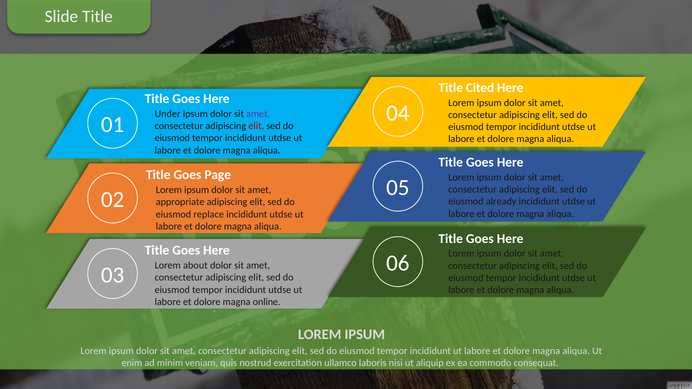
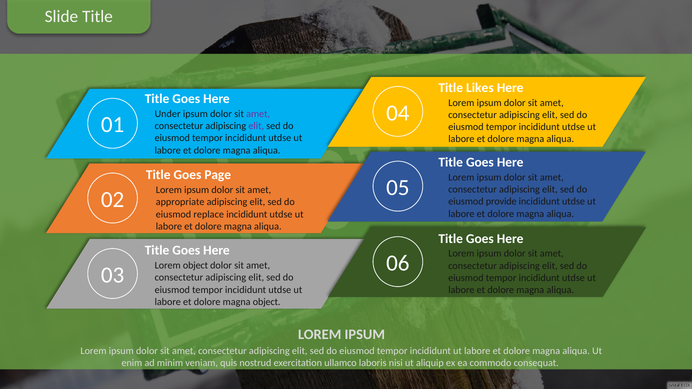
Cited: Cited -> Likes (480, 88)
elit colour: red -> purple (256, 126)
already: already -> provide (501, 202)
Lorem about: about -> object (195, 266)
magna online: online -> object (267, 302)
